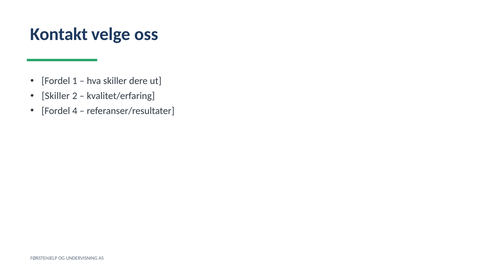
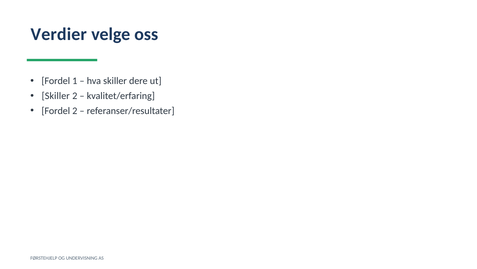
Kontakt: Kontakt -> Verdier (59, 34)
Fordel 4: 4 -> 2 (75, 111)
